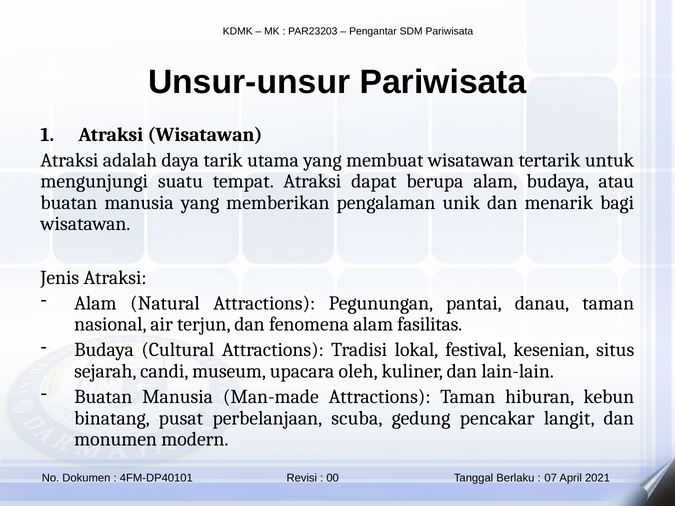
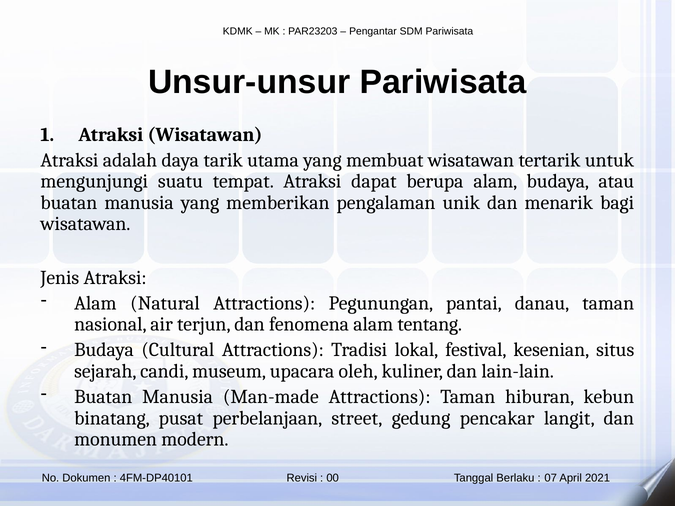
fasilitas: fasilitas -> tentang (430, 325)
scuba: scuba -> street (357, 418)
